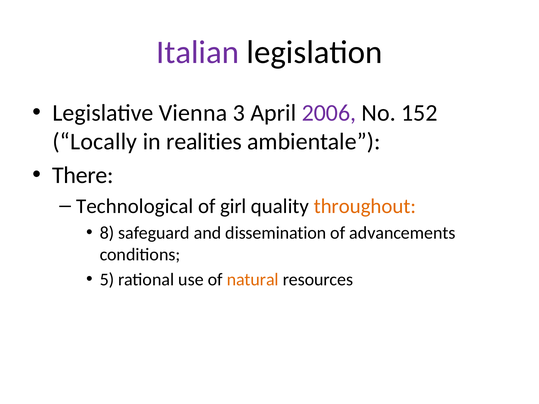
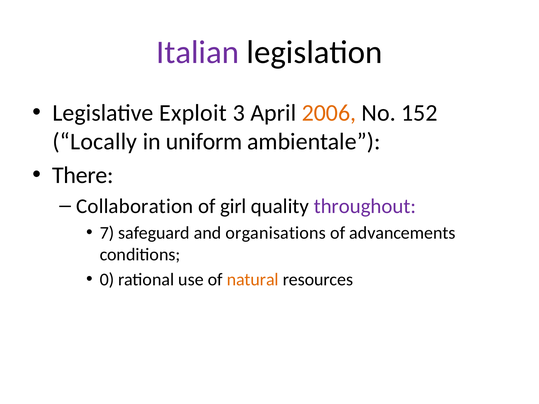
Vienna: Vienna -> Exploit (193, 113)
2006 colour: purple -> orange (329, 113)
realities: realities -> uniform (204, 142)
Technological: Technological -> Collaboration (135, 206)
throughout colour: orange -> purple (365, 206)
8: 8 -> 7 (107, 233)
dissemination: dissemination -> organisations (276, 233)
5: 5 -> 0 (107, 280)
